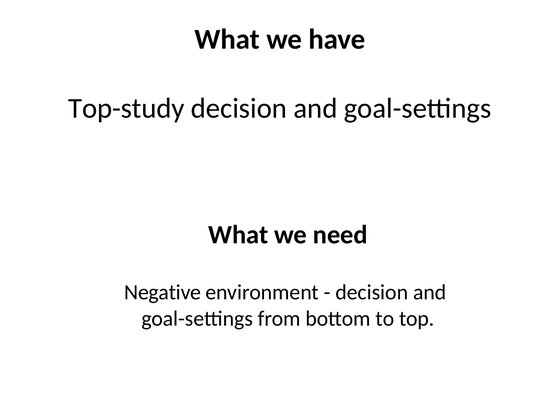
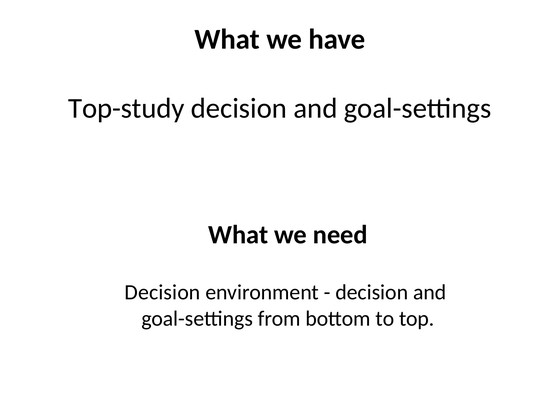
Negative: Negative -> Decision (162, 292)
